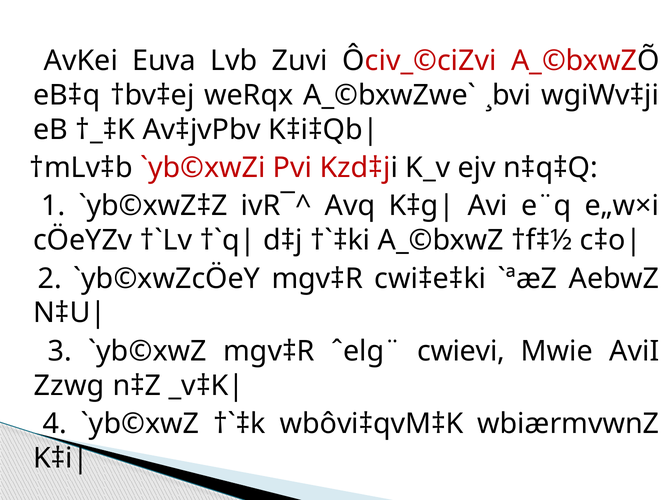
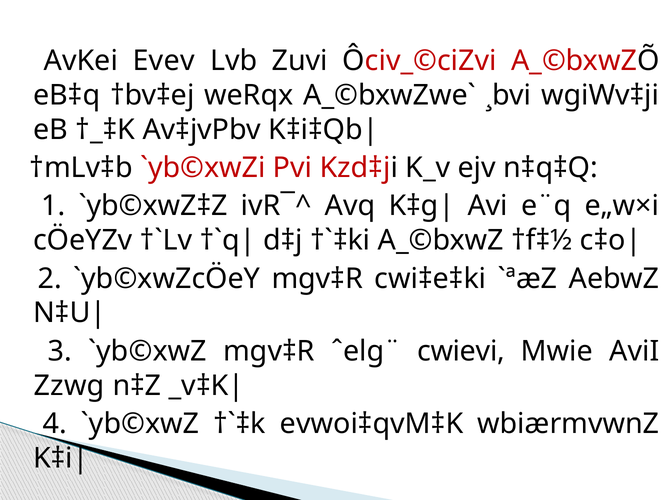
Euva: Euva -> Evev (164, 61)
wbôvi‡qvM‡K: wbôvi‡qvM‡K -> evwoi‡qvM‡K (372, 423)
